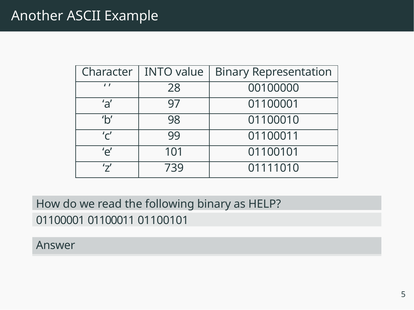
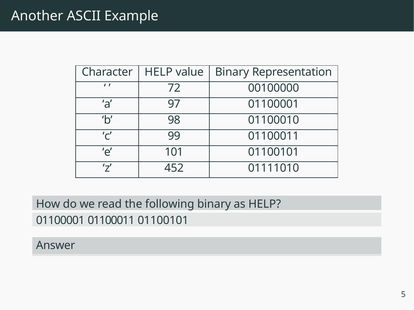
Character INTO: INTO -> HELP (159, 72)
28: 28 -> 72 (174, 88)
739: 739 -> 452 (174, 169)
